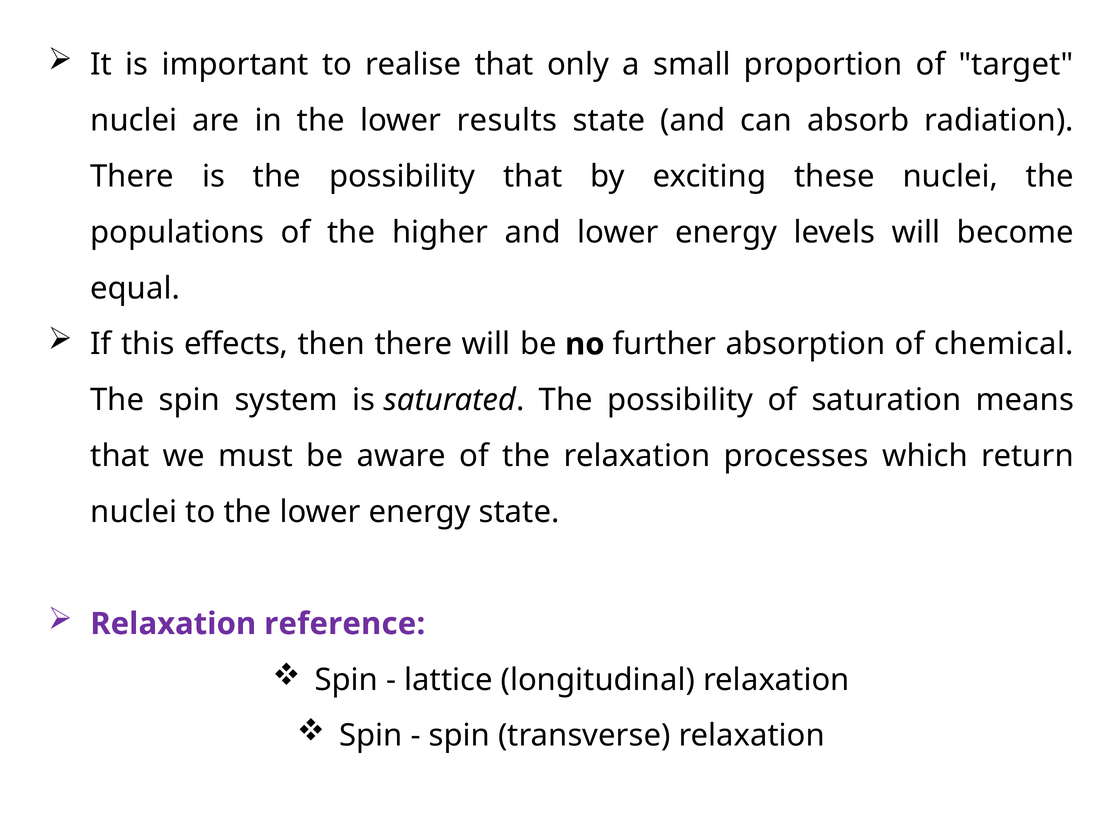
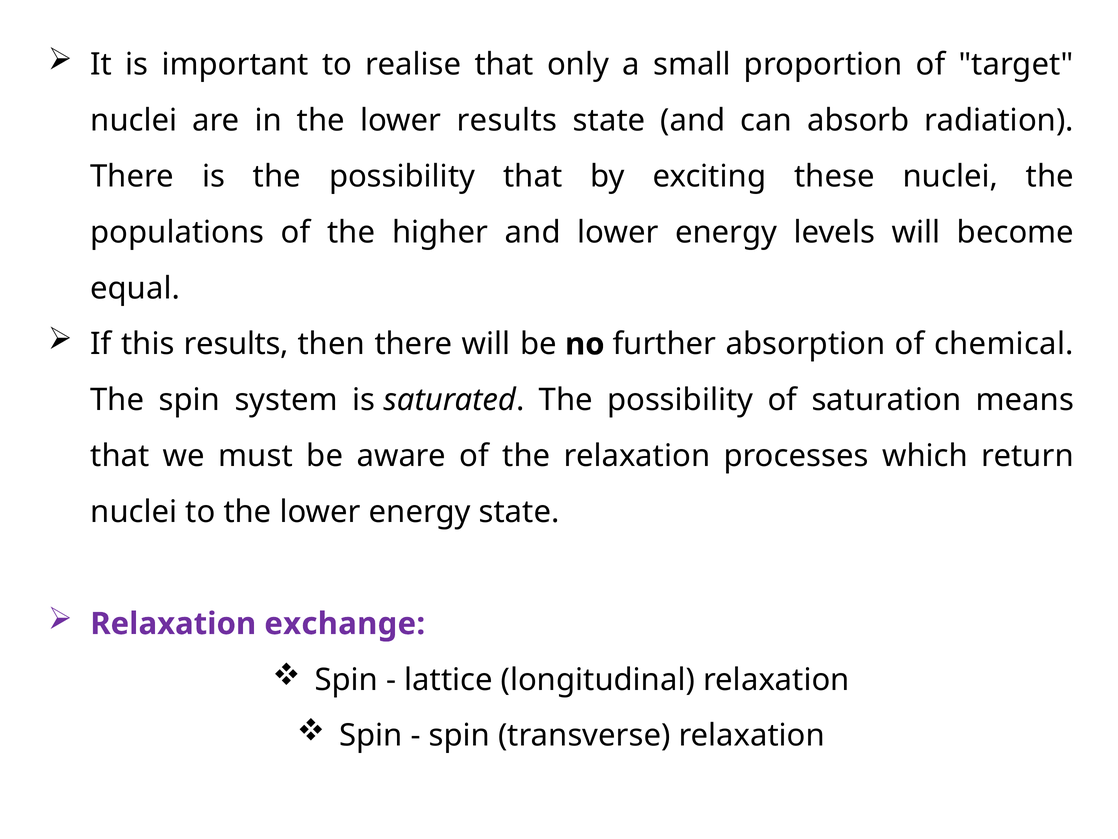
this effects: effects -> results (236, 344)
reference: reference -> exchange (345, 623)
